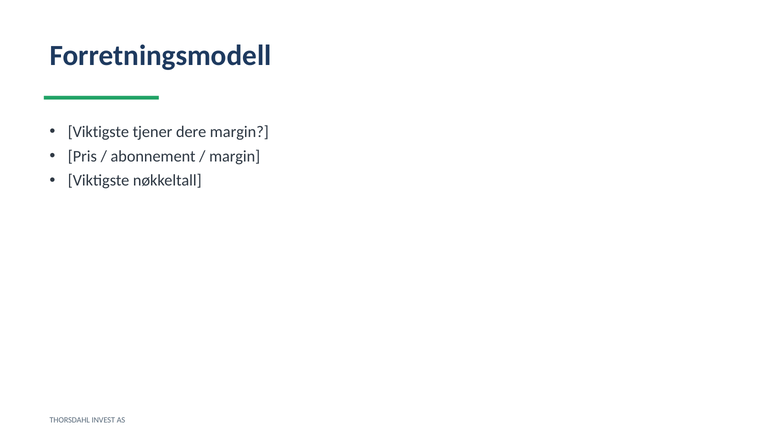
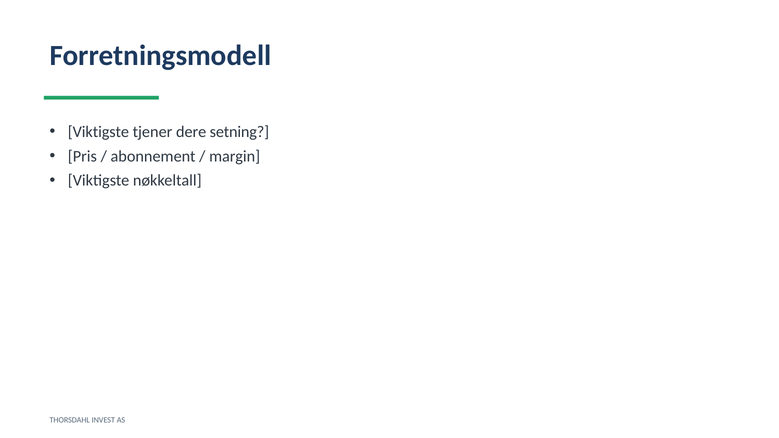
dere margin: margin -> setning (239, 132)
